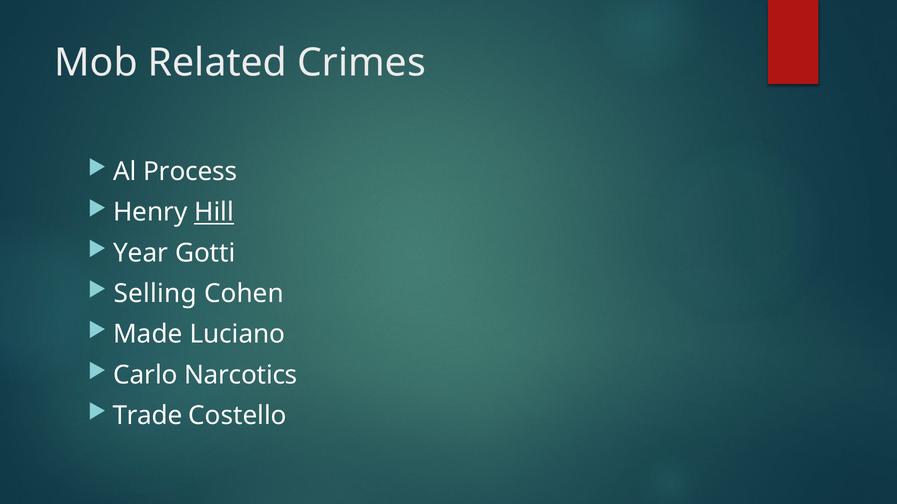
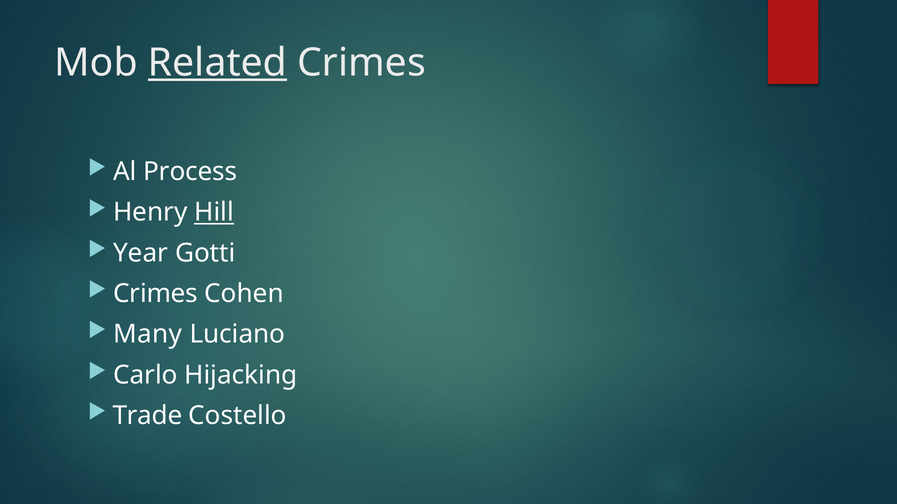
Related underline: none -> present (217, 63)
Selling: Selling -> Crimes (155, 294)
Made: Made -> Many (148, 335)
Narcotics: Narcotics -> Hijacking (241, 375)
